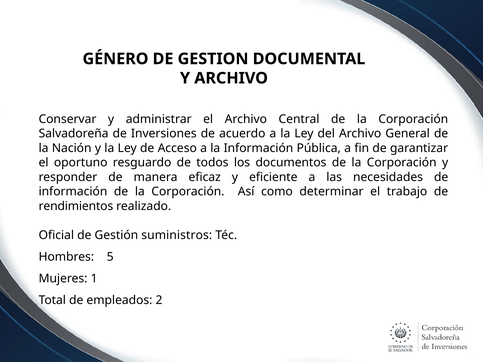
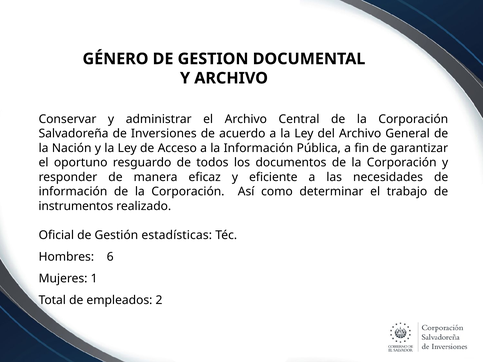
rendimientos: rendimientos -> instrumentos (76, 206)
suministros: suministros -> estadísticas (177, 235)
5: 5 -> 6 (110, 257)
